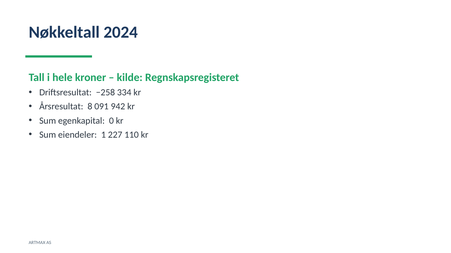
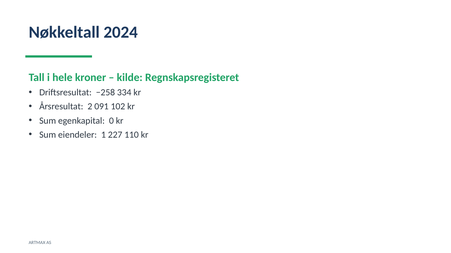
8: 8 -> 2 (90, 107)
942: 942 -> 102 (118, 107)
